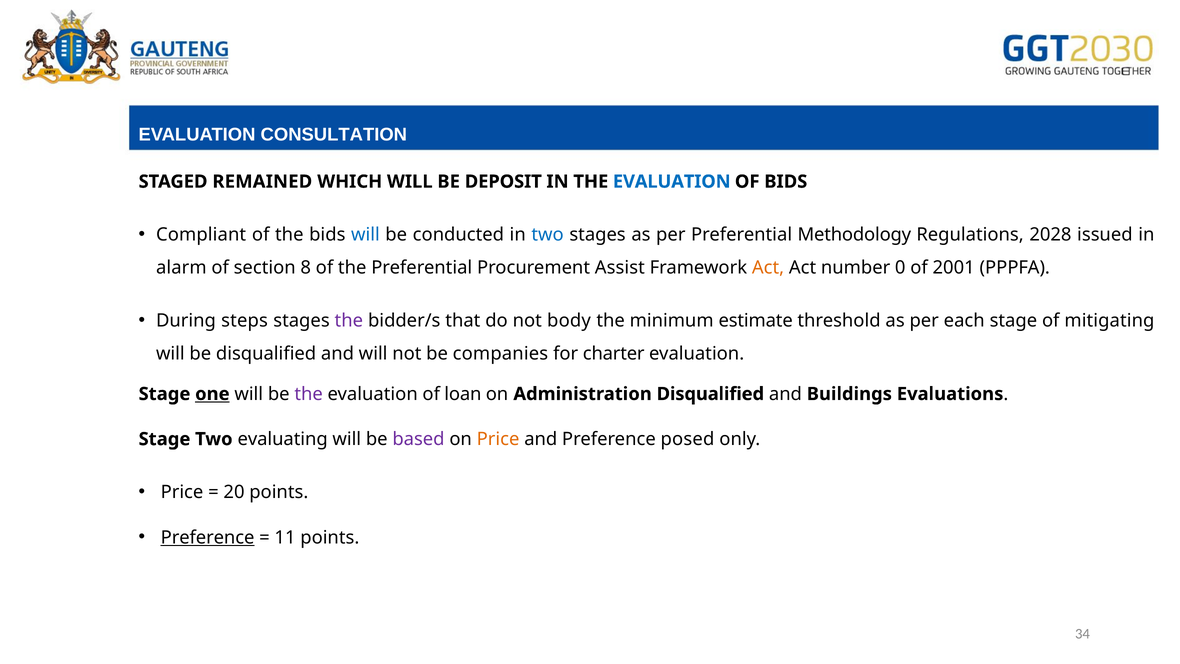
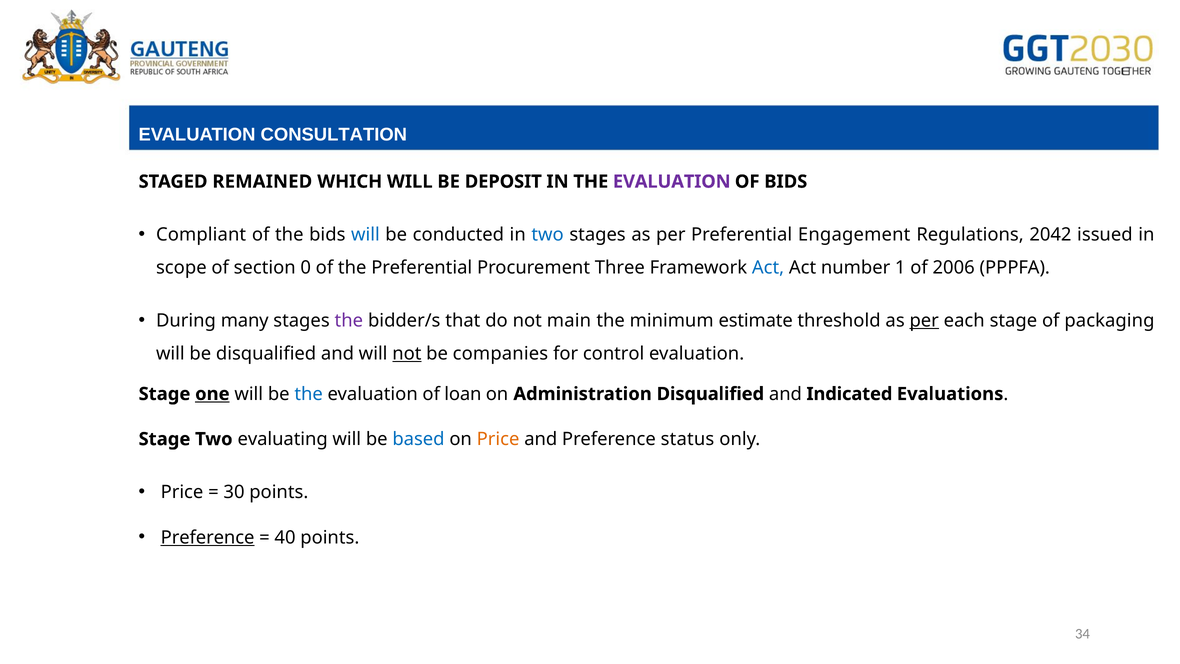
EVALUATION colour: blue -> purple (672, 182)
Methodology: Methodology -> Engagement (854, 234)
2028: 2028 -> 2042 (1050, 234)
alarm: alarm -> scope (181, 268)
8: 8 -> 0 (306, 268)
Assist: Assist -> Three (620, 268)
Act colour: orange -> blue (768, 268)
0: 0 -> 1 (900, 268)
2001: 2001 -> 2006 (954, 268)
steps: steps -> many (245, 320)
body: body -> main (569, 320)
per underline: none -> present (924, 320)
mitigating: mitigating -> packaging (1109, 320)
not underline: none -> present (407, 354)
charter: charter -> control (614, 354)
the colour: purple -> blue (309, 394)
Buildings: Buildings -> Indicated (849, 394)
based colour: purple -> blue (418, 439)
posed: posed -> status (687, 439)
20: 20 -> 30 (234, 492)
11: 11 -> 40 (285, 537)
